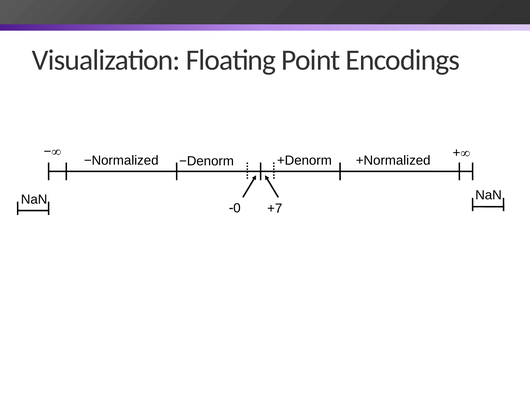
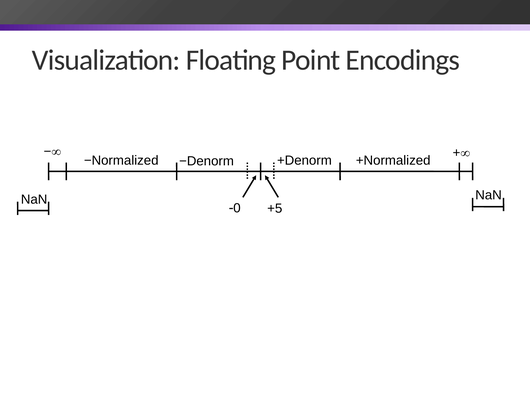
+7: +7 -> +5 (275, 209)
